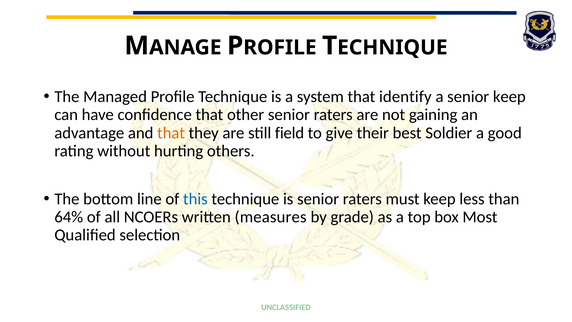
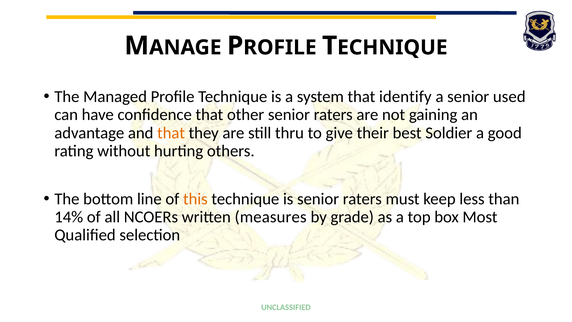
senior keep: keep -> used (509, 97)
field: field -> thru (289, 133)
this colour: blue -> orange (195, 199)
64%: 64% -> 14% (69, 217)
